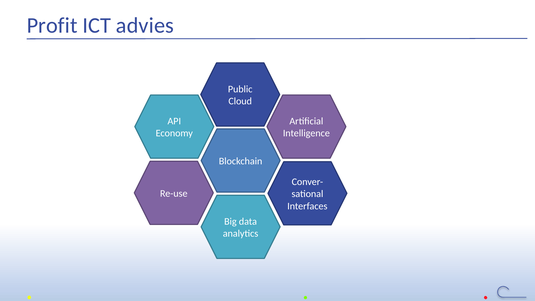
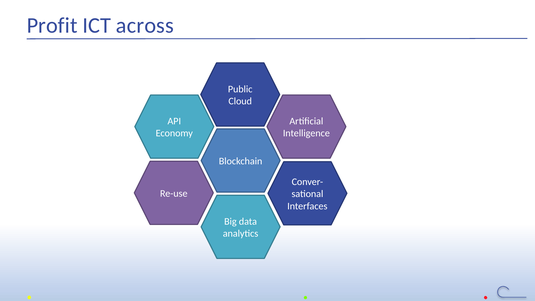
advies: advies -> across (145, 25)
